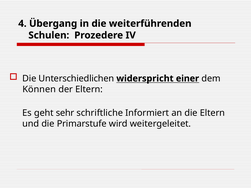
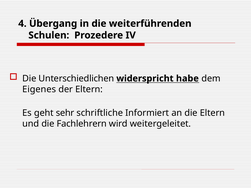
einer: einer -> habe (187, 79)
Können: Können -> Eigenes (39, 89)
Primarstufe: Primarstufe -> Fachlehrern (82, 124)
